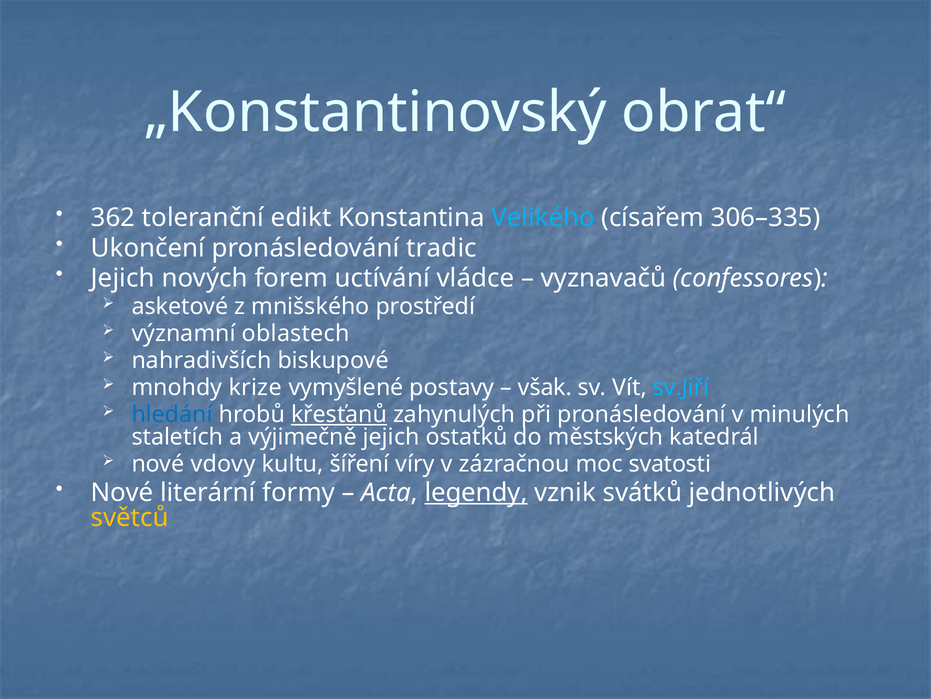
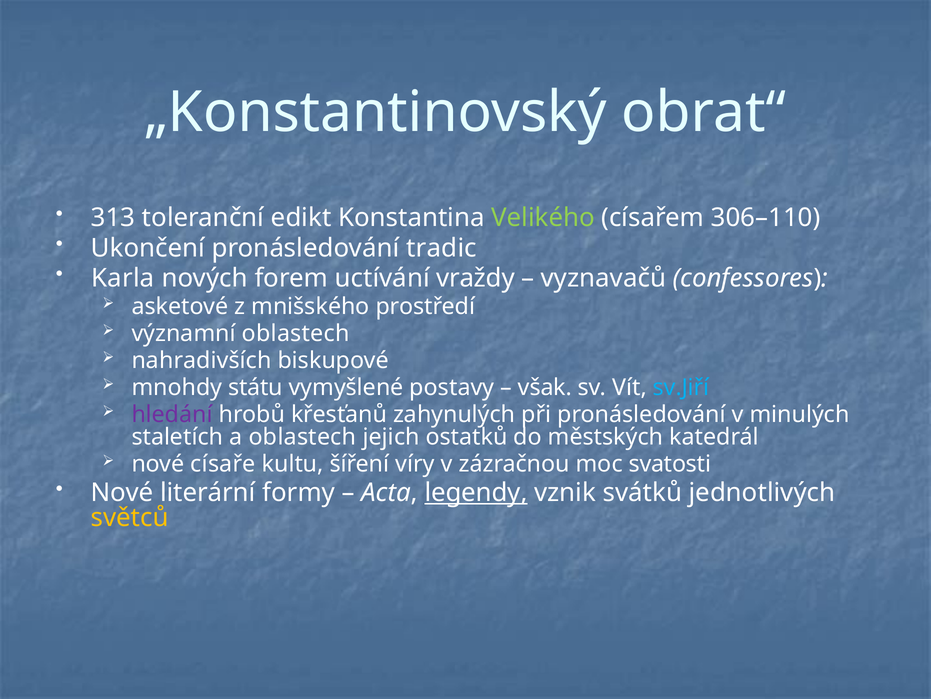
362: 362 -> 313 (113, 218)
Velikého colour: light blue -> light green (543, 218)
306–335: 306–335 -> 306–110 (766, 218)
Jejich: Jejich -> Karla (123, 278)
vládce: vládce -> vraždy (476, 278)
krize: krize -> státu (255, 387)
hledání colour: blue -> purple (172, 414)
křesťanů underline: present -> none (339, 414)
a výjimečně: výjimečně -> oblastech (302, 437)
vdovy: vdovy -> císaře (223, 464)
